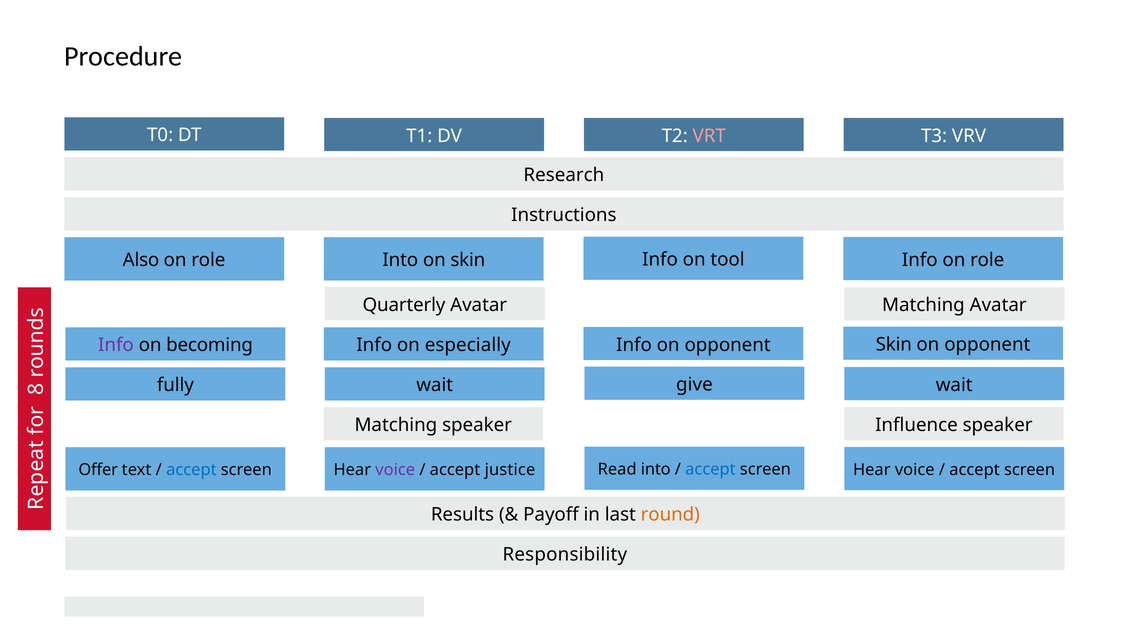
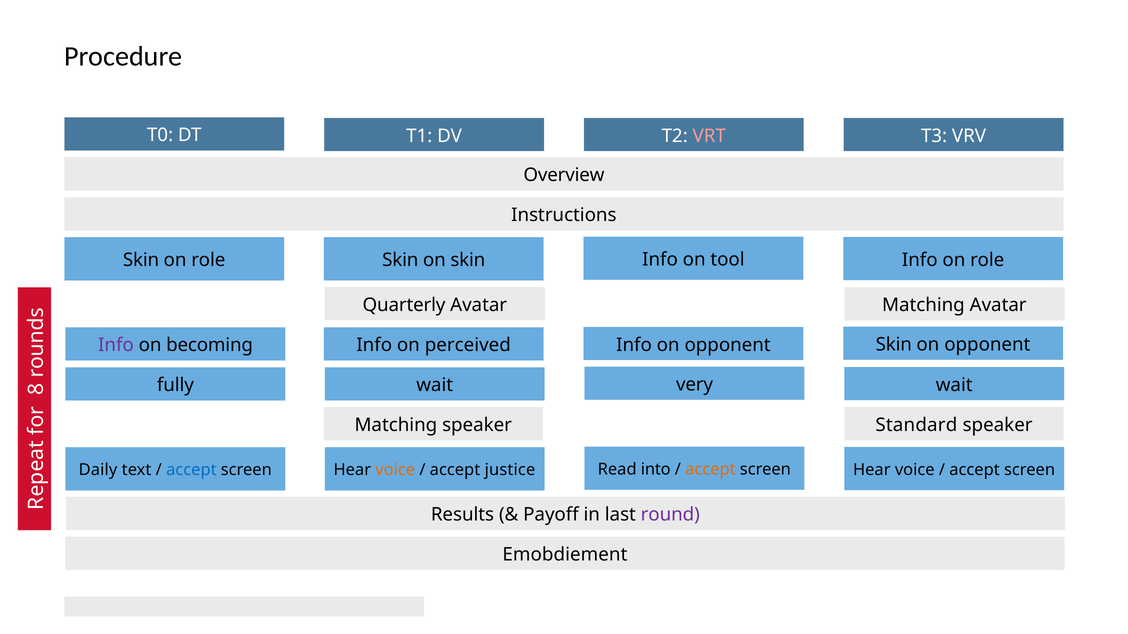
Research: Research -> Overview (564, 175)
Also: Also -> Skin (141, 260)
role Into: Into -> Skin (400, 260)
especially: especially -> perceived (468, 345)
give: give -> very (695, 385)
Influence: Influence -> Standard (916, 425)
Offer: Offer -> Daily (98, 470)
voice colour: purple -> orange (395, 470)
accept colour: blue -> orange (710, 470)
round colour: orange -> purple (670, 515)
Responsibility: Responsibility -> Emobdiement (565, 555)
